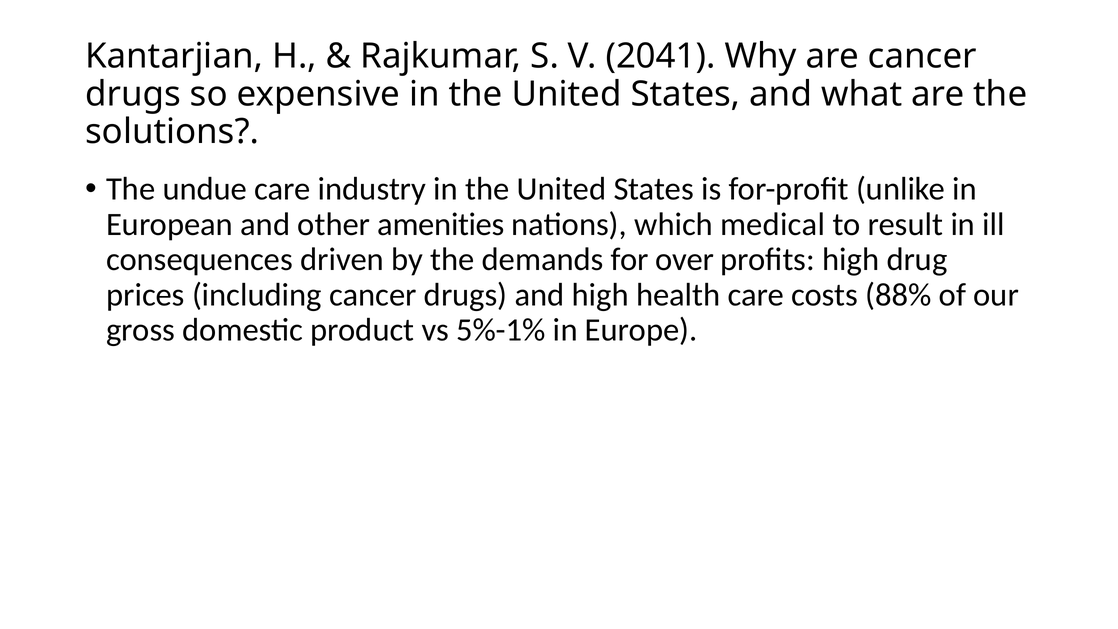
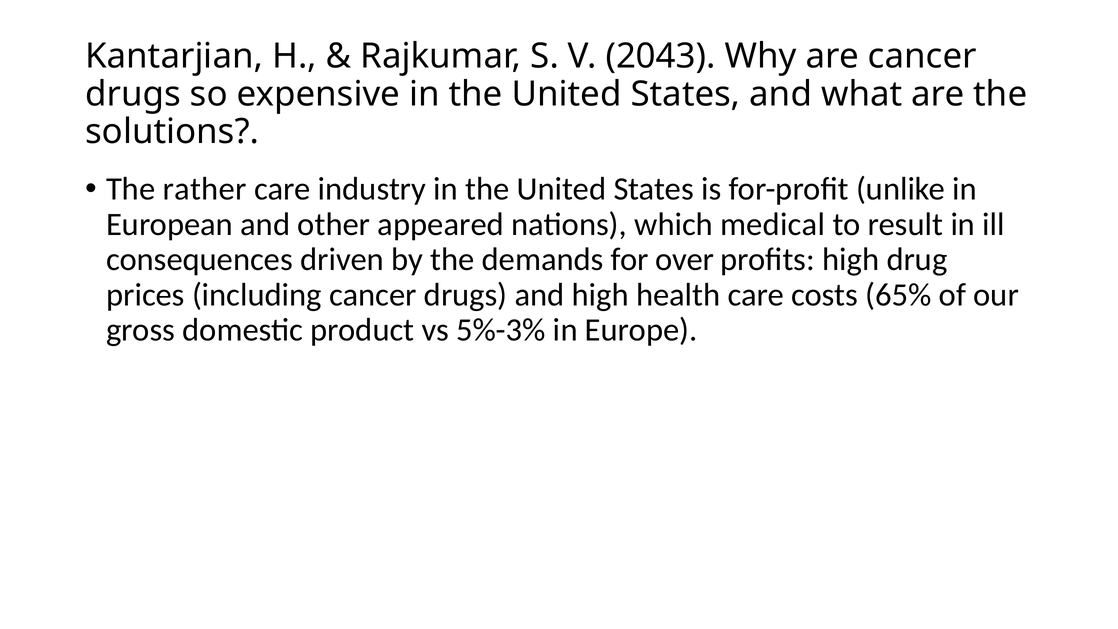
2041: 2041 -> 2043 (661, 56)
undue: undue -> rather (205, 189)
amenities: amenities -> appeared (441, 224)
88%: 88% -> 65% (898, 295)
5%-1%: 5%-1% -> 5%-3% (501, 330)
